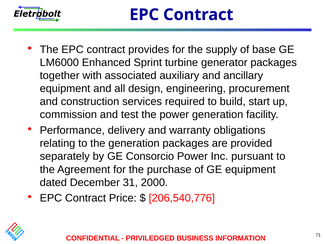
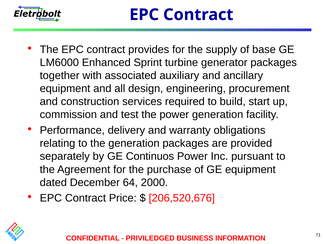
Consorcio: Consorcio -> Continuos (150, 156)
31: 31 -> 64 (130, 182)
206,540,776: 206,540,776 -> 206,520,676 (182, 198)
